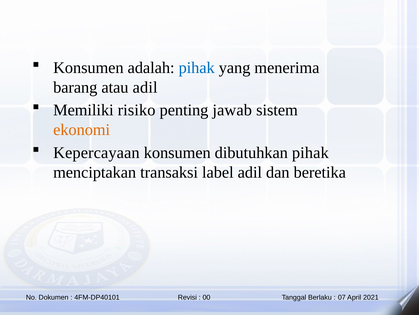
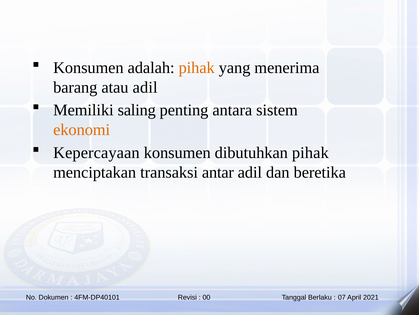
pihak colour: blue -> orange (197, 68)
risiko: risiko -> saling (137, 110)
jawab: jawab -> antara (232, 110)
label: label -> antar (218, 172)
